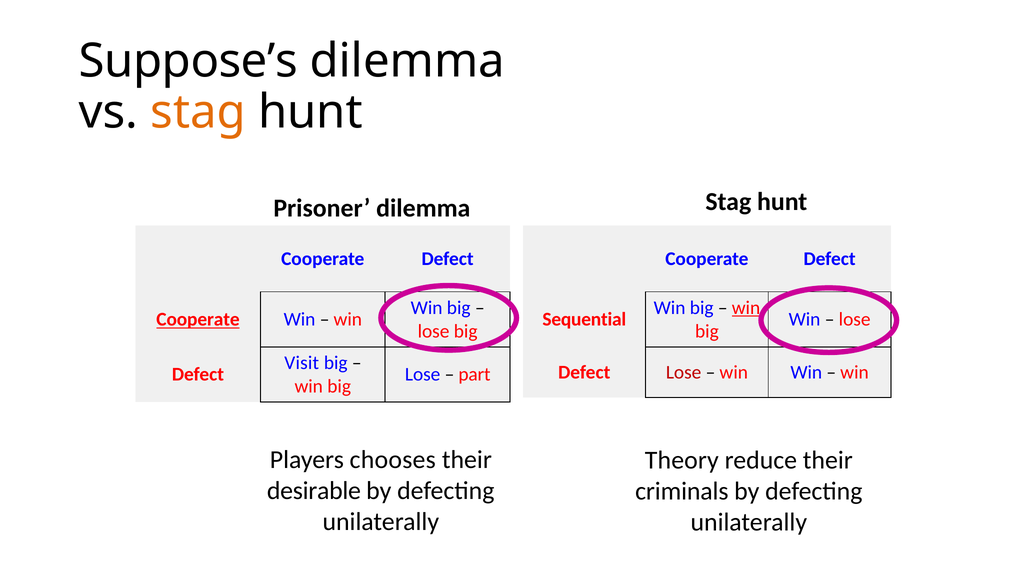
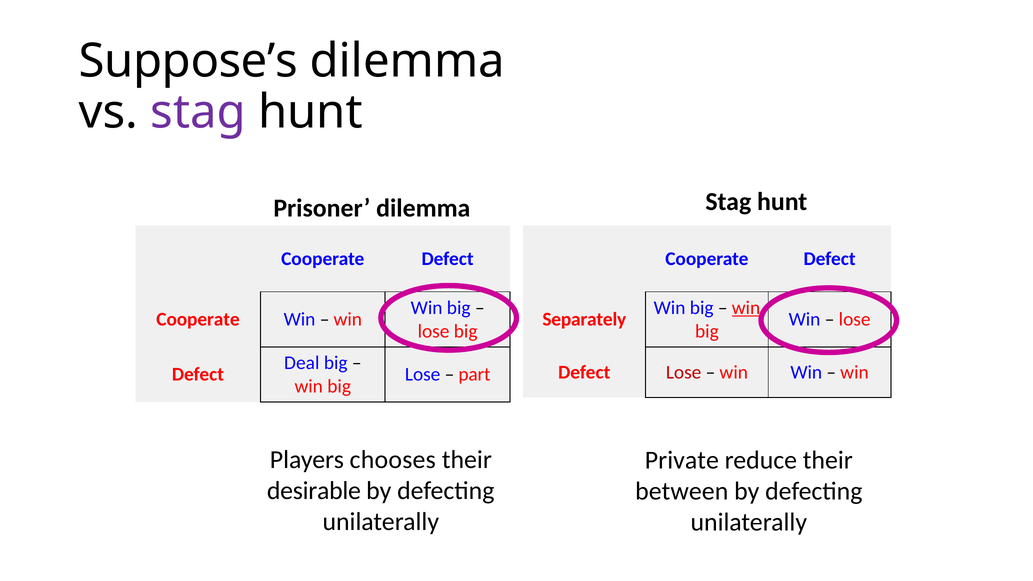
stag colour: orange -> purple (198, 112)
Cooperate underline: present -> none (198, 320)
Sequential: Sequential -> Separately (584, 320)
Visit: Visit -> Deal (302, 363)
Theory: Theory -> Private (682, 460)
criminals: criminals -> between (682, 491)
